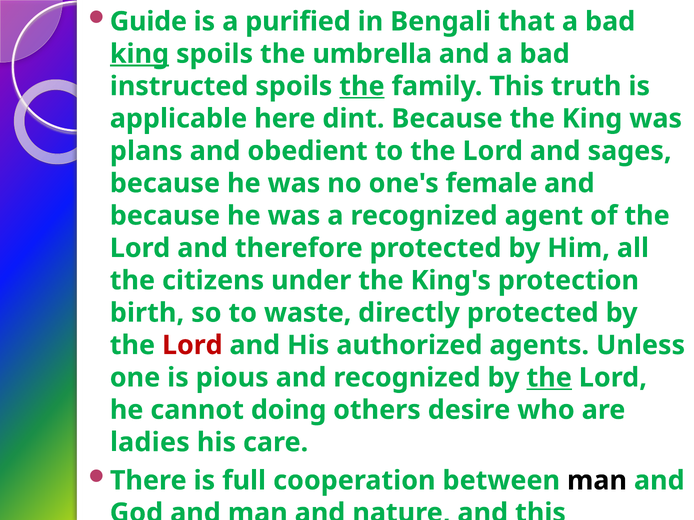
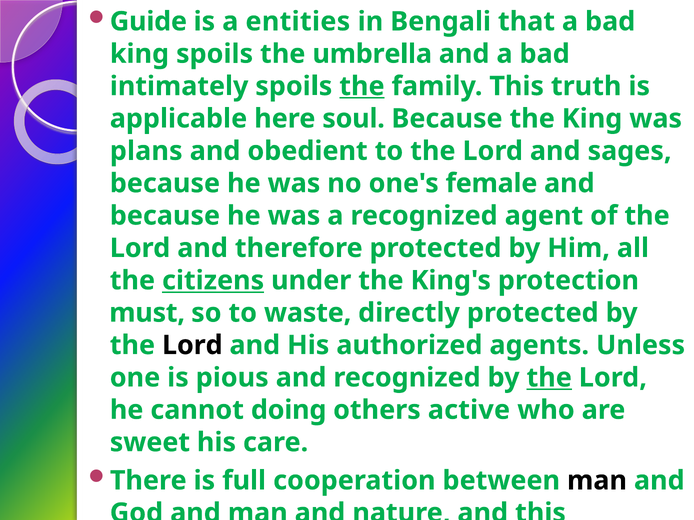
purified: purified -> entities (298, 22)
king underline: present -> none (139, 54)
instructed: instructed -> intimately (179, 86)
dint: dint -> soul (354, 119)
citizens underline: none -> present (213, 281)
birth: birth -> must (147, 313)
Lord colour: red -> black (192, 346)
desire: desire -> active (469, 410)
ladies: ladies -> sweet (150, 443)
